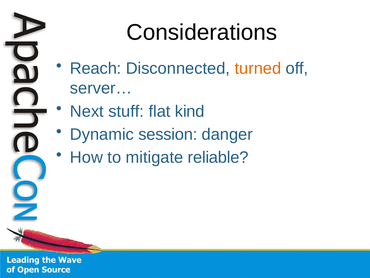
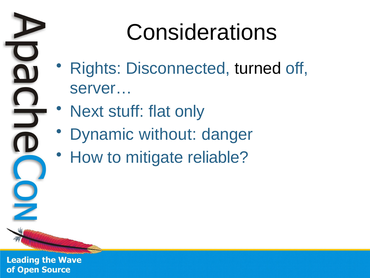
Reach: Reach -> Rights (96, 68)
turned colour: orange -> black (258, 68)
kind: kind -> only (190, 111)
session: session -> without (168, 134)
